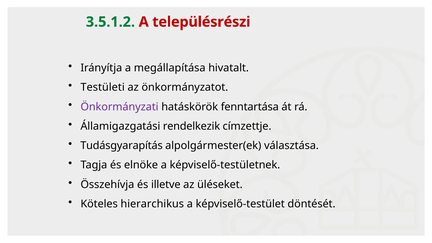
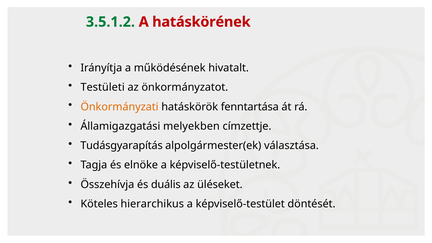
településrészi: településrészi -> hatáskörének (201, 22)
megállapítása: megállapítása -> működésének (170, 68)
Önkormányzati colour: purple -> orange (120, 107)
rendelkezik: rendelkezik -> melyekben (191, 126)
illetve: illetve -> duális (166, 185)
